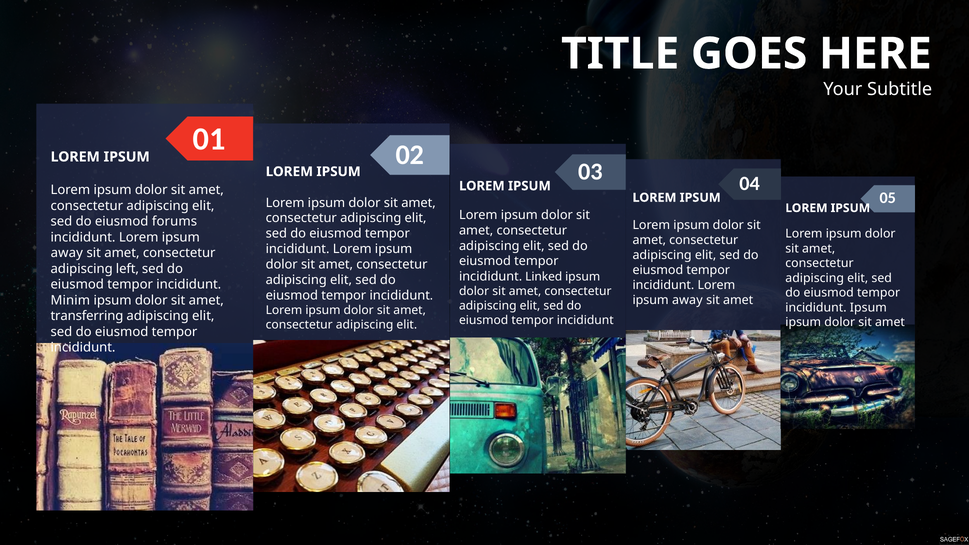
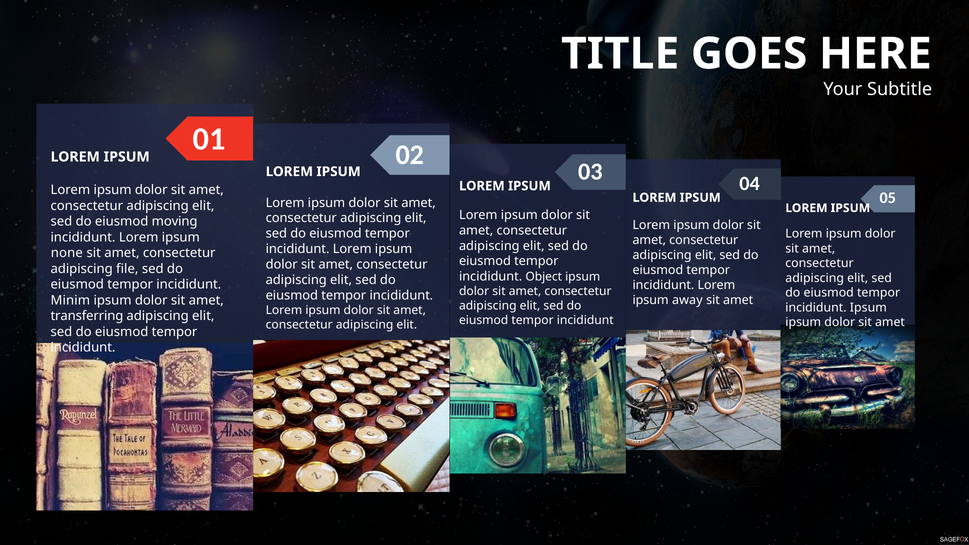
forums: forums -> moving (175, 221)
away: away -> none (67, 253)
left: left -> file (127, 269)
Linked: Linked -> Object (544, 277)
